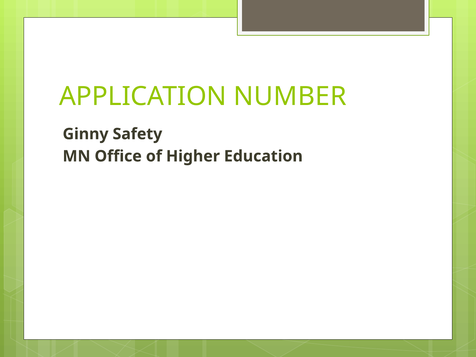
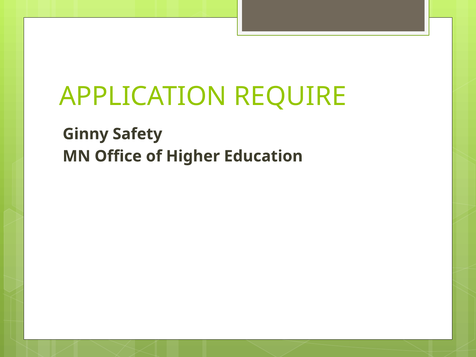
NUMBER: NUMBER -> REQUIRE (290, 97)
